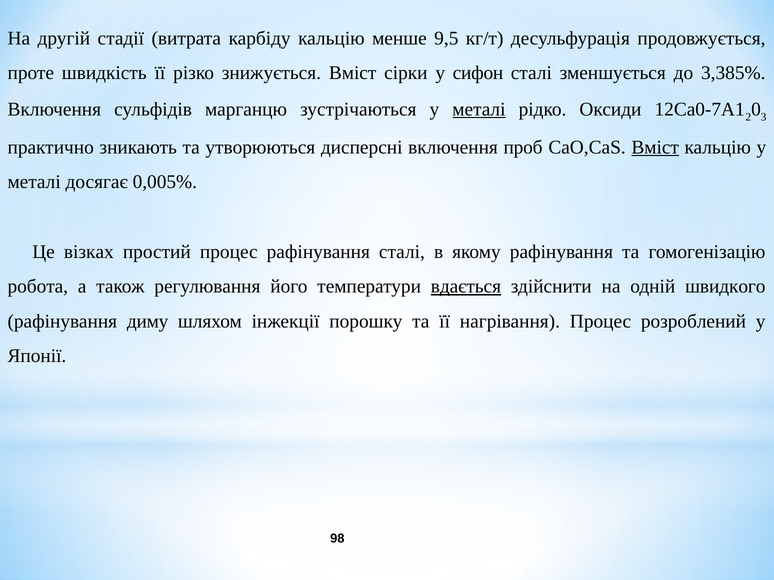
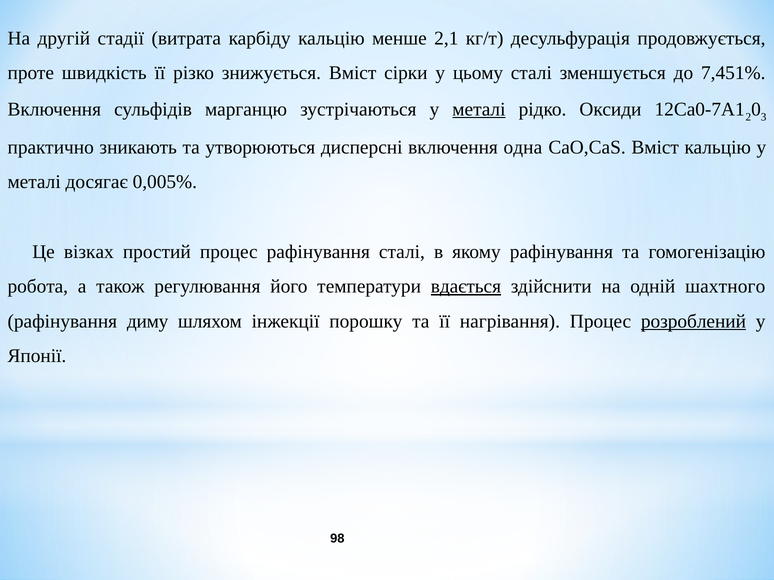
9,5: 9,5 -> 2,1 (446, 38)
сифон: сифон -> цьому (478, 73)
3,385%: 3,385% -> 7,451% (733, 73)
проб: проб -> одна (523, 147)
Вміст underline: present -> none (655, 147)
швидкого: швидкого -> шахтного (725, 287)
розроблений underline: none -> present (693, 322)
